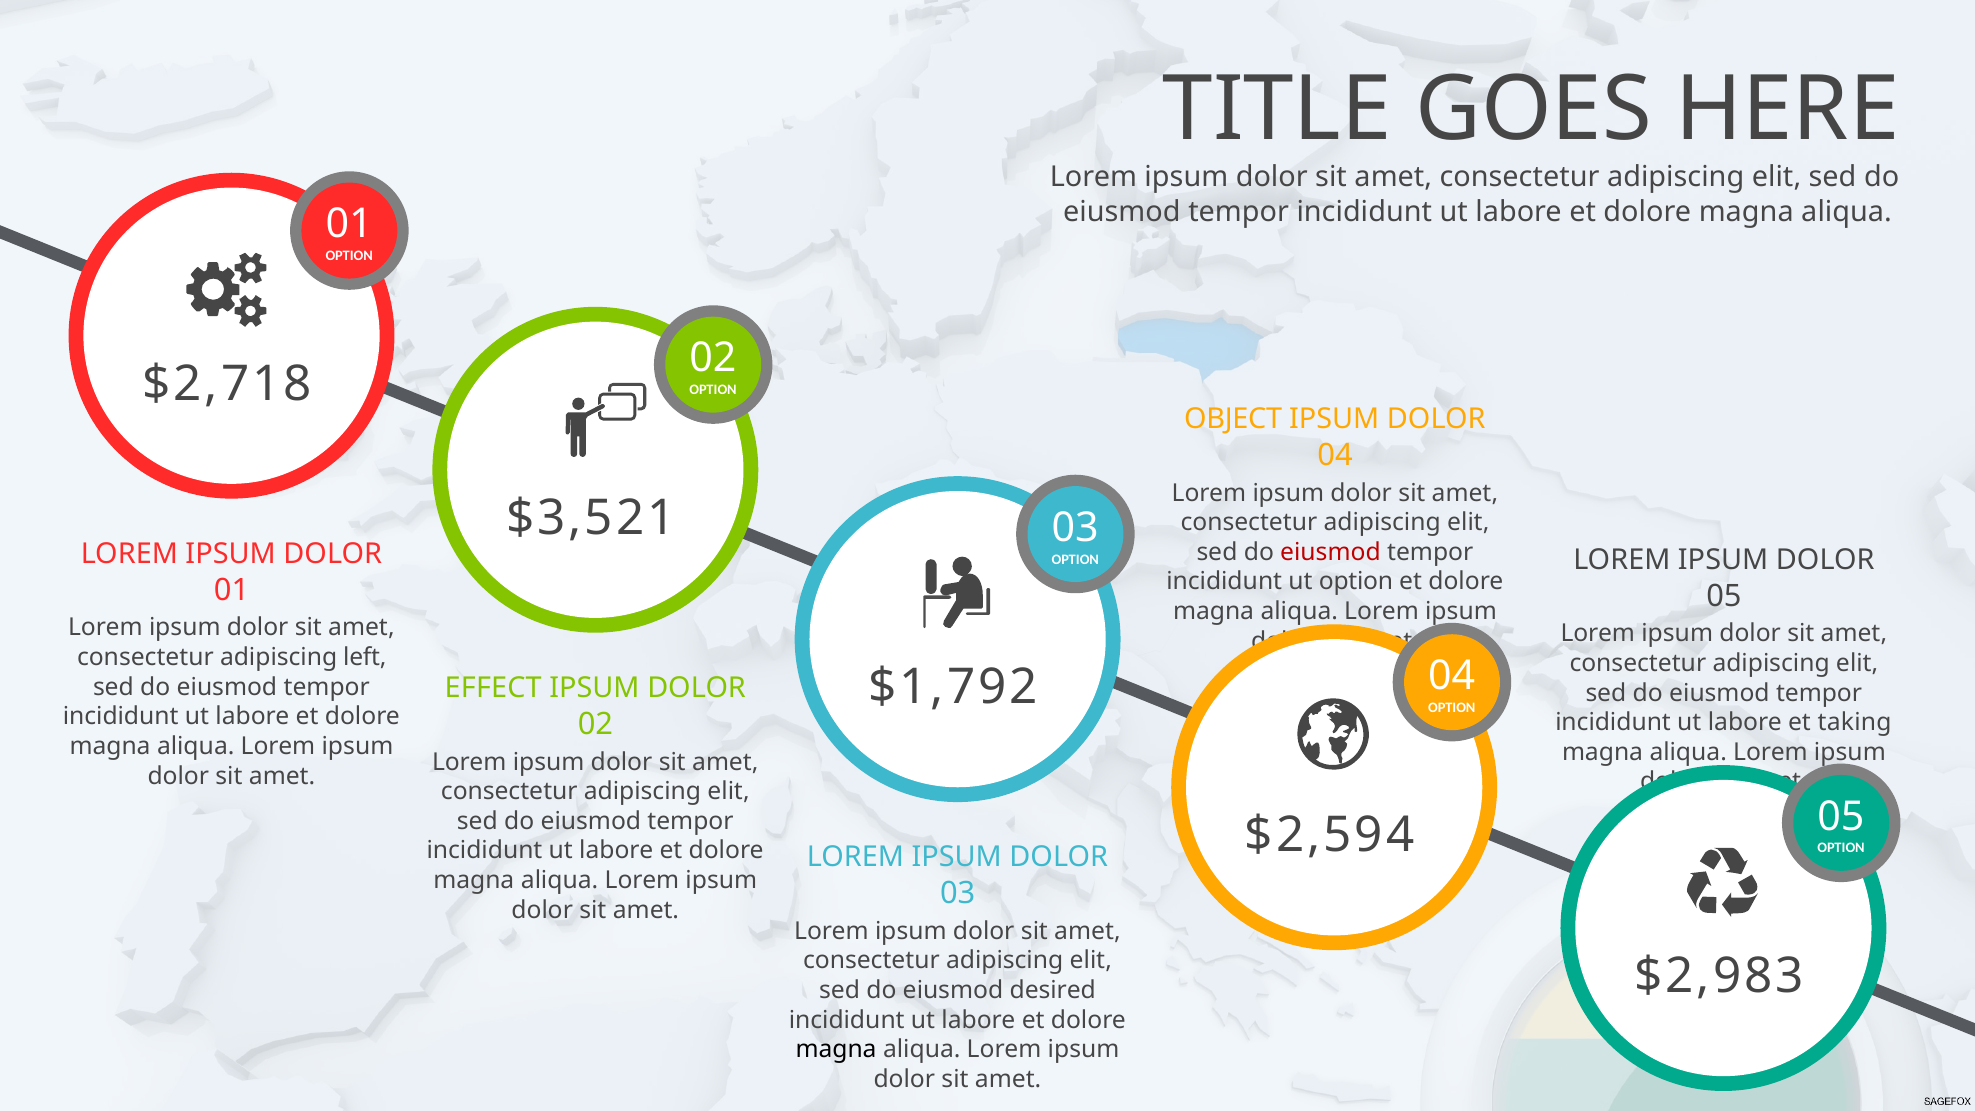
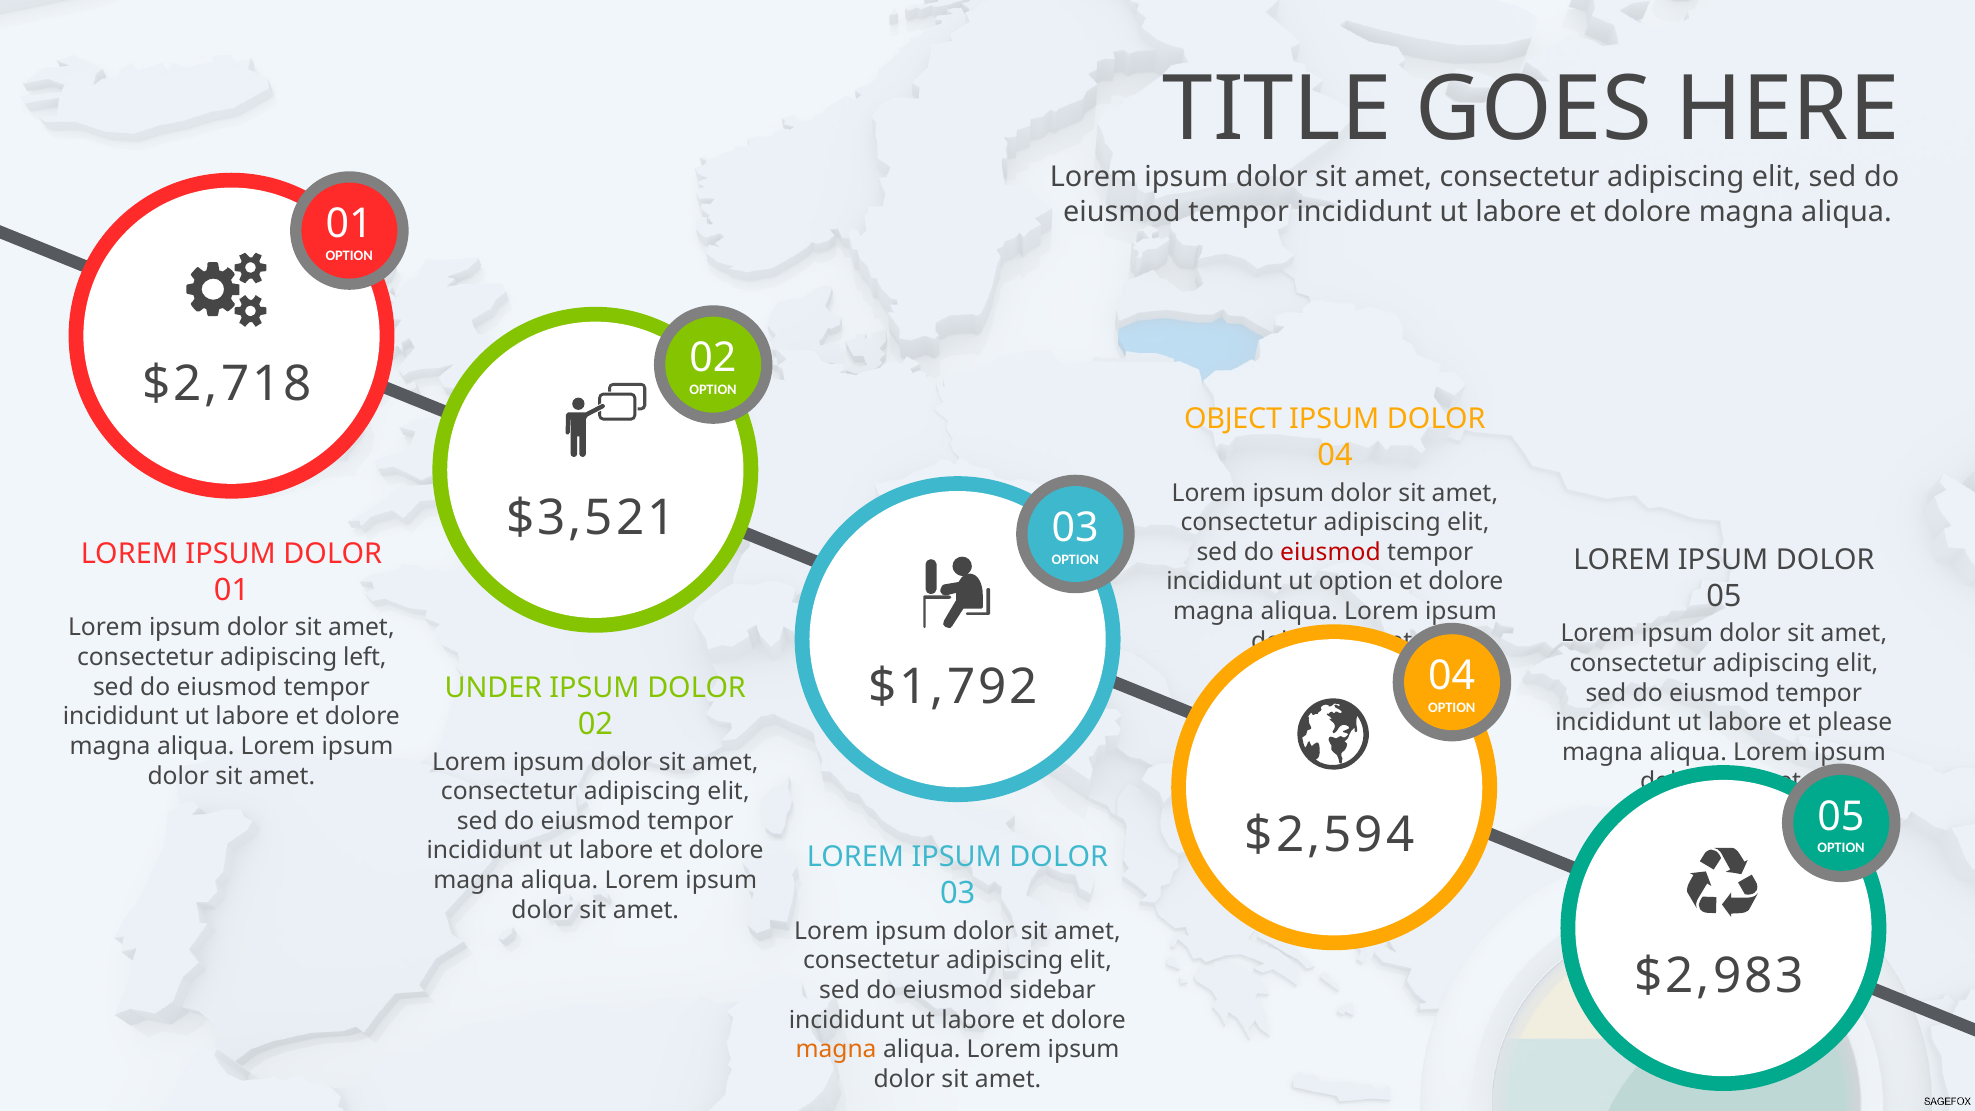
EFFECT: EFFECT -> UNDER (493, 688)
taking: taking -> please (1855, 723)
desired: desired -> sidebar (1053, 990)
magna colour: black -> orange (836, 1050)
